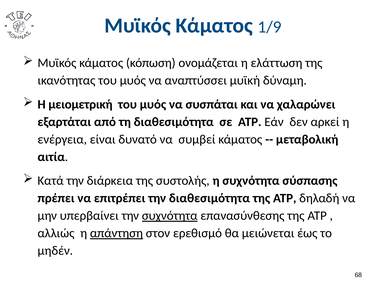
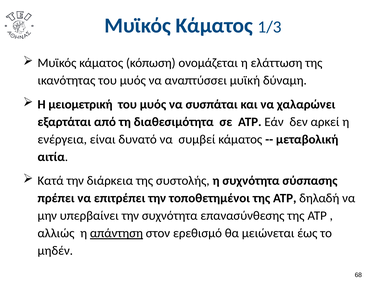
1/9: 1/9 -> 1/3 (270, 27)
την διαθεσιμότητα: διαθεσιμότητα -> τοποθετημένοι (209, 199)
συχνότητα underline: present -> none (170, 216)
